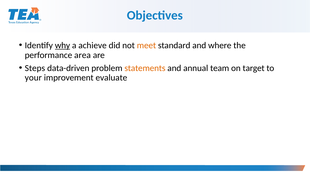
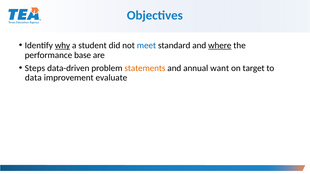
achieve: achieve -> student (93, 45)
meet colour: orange -> blue (146, 45)
where underline: none -> present (220, 45)
area: area -> base (83, 55)
team: team -> want (220, 68)
your: your -> data (33, 78)
